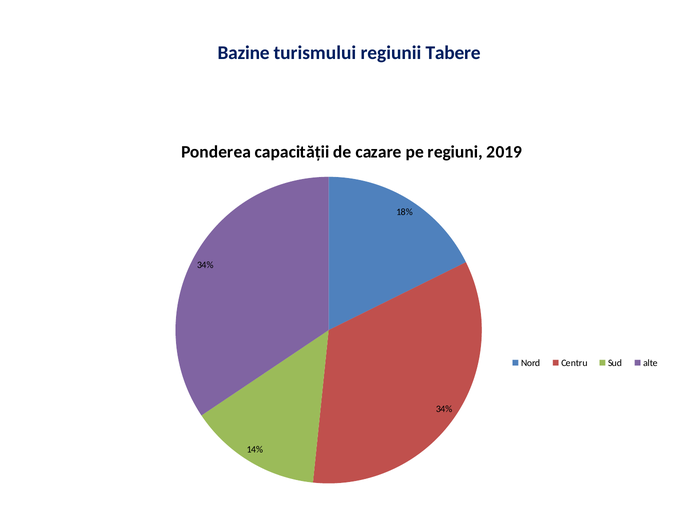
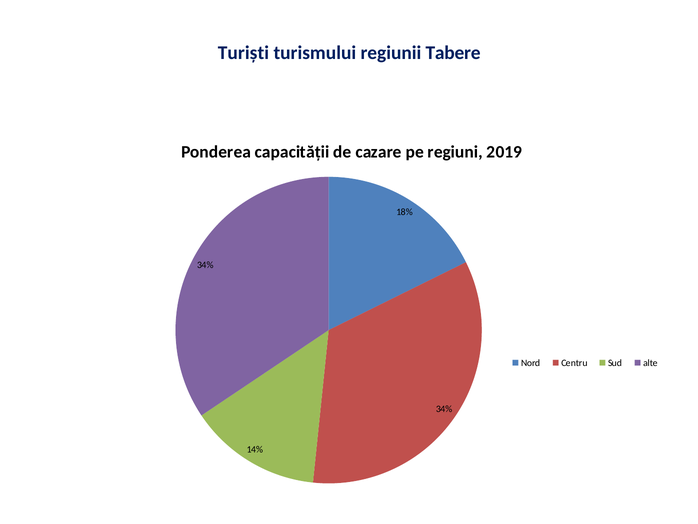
Bazine: Bazine -> Turiști (243, 53)
